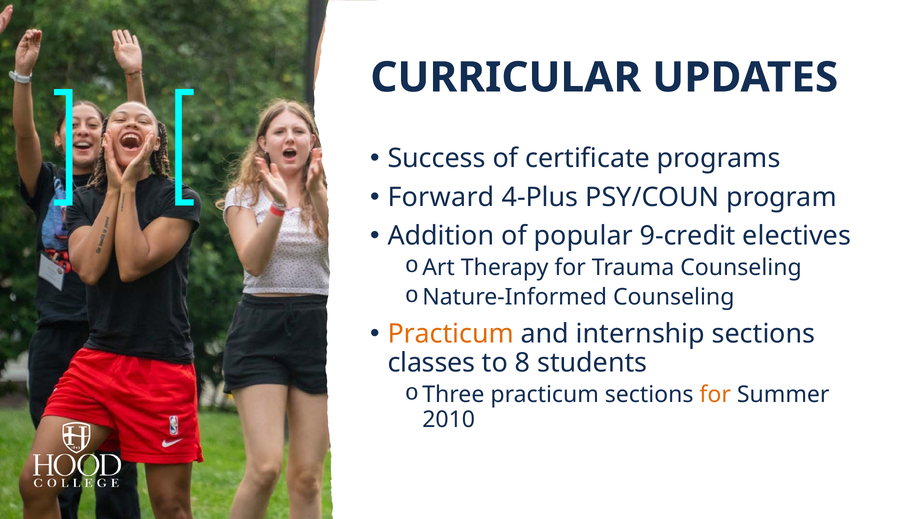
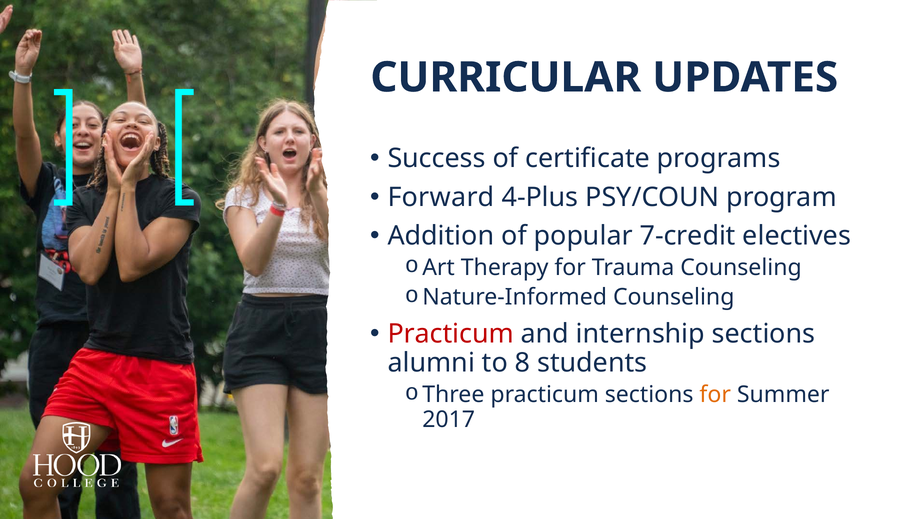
9-credit: 9-credit -> 7-credit (688, 236)
Practicum colour: orange -> red (451, 334)
classes: classes -> alumni (431, 363)
2010: 2010 -> 2017 (449, 420)
